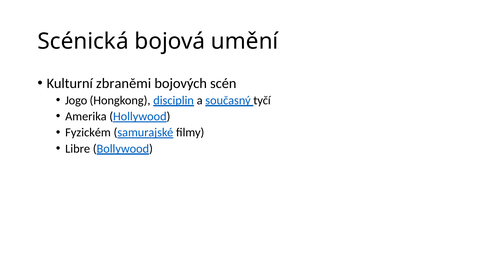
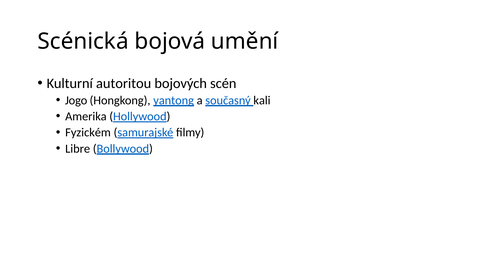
zbraněmi: zbraněmi -> autoritou (124, 83)
disciplin: disciplin -> yantong (174, 100)
tyčí: tyčí -> kali (262, 100)
